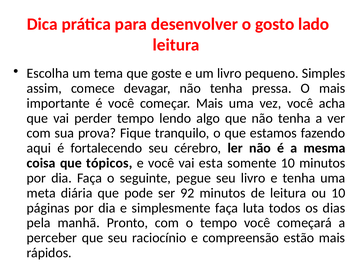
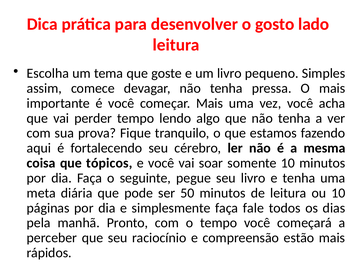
esta: esta -> soar (211, 163)
92: 92 -> 50 (187, 193)
luta: luta -> fale (253, 208)
